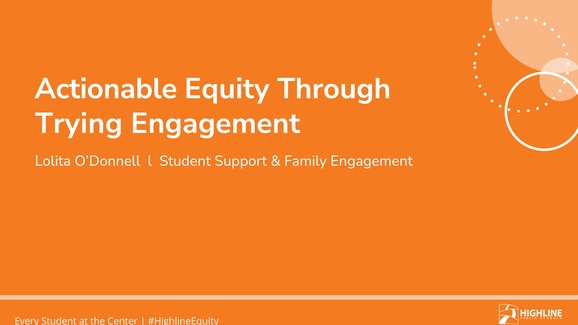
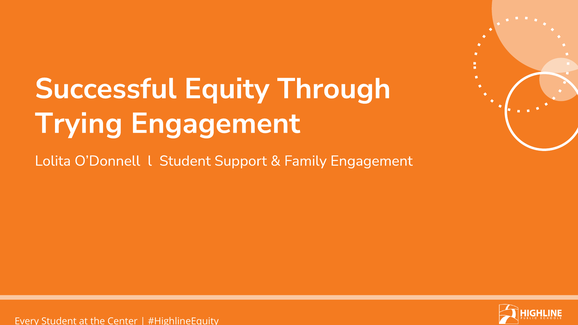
Actionable: Actionable -> Successful (106, 89)
